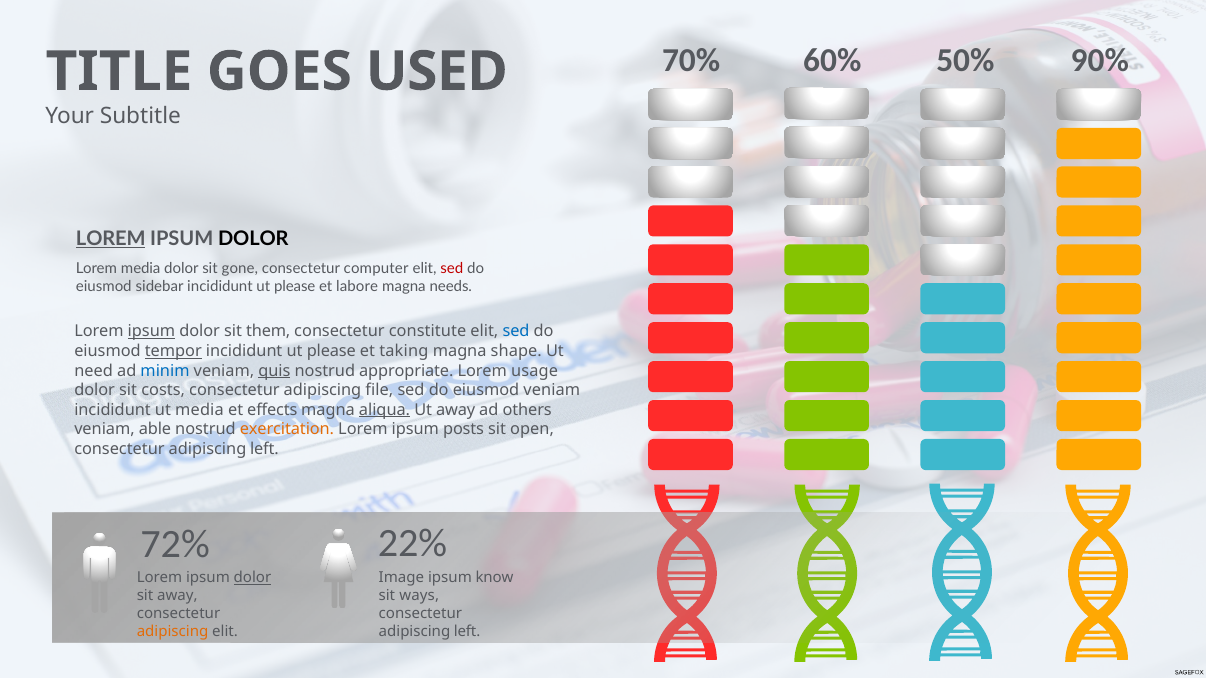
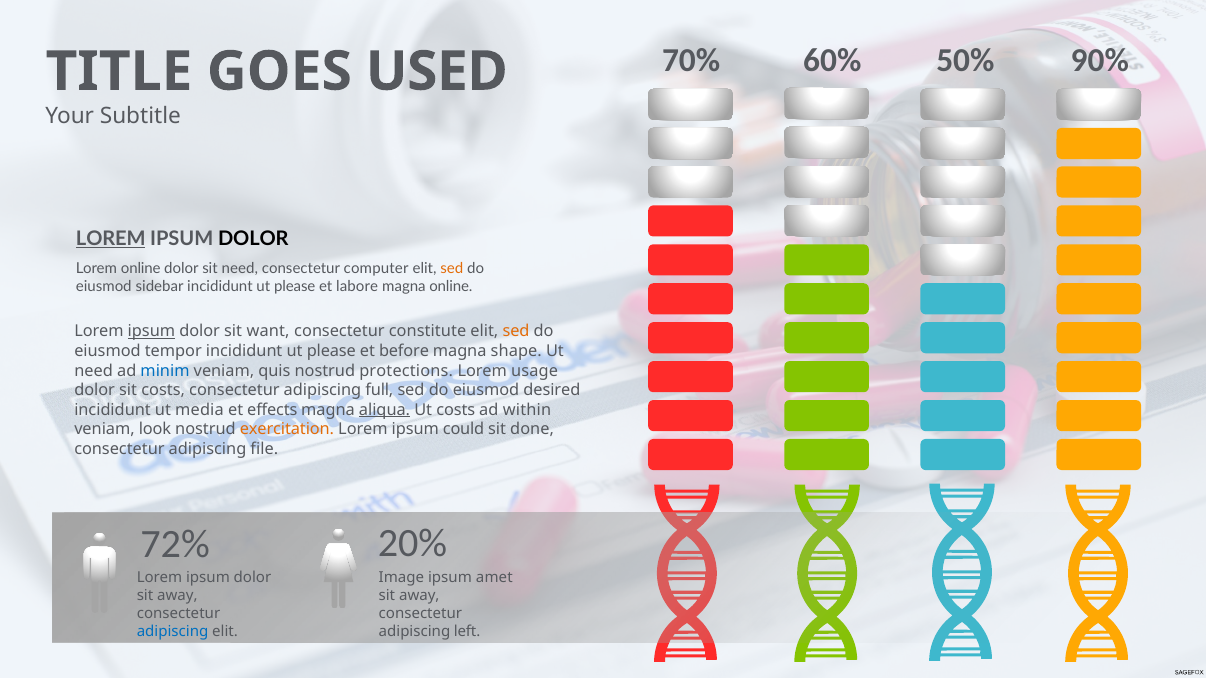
Lorem media: media -> online (141, 269)
sit gone: gone -> need (240, 269)
sed colour: red -> orange (452, 269)
magna needs: needs -> online (451, 287)
them: them -> want (268, 332)
sed colour: blue -> orange (516, 332)
tempor underline: present -> none (173, 351)
taking: taking -> before (404, 351)
quis underline: present -> none (274, 371)
appropriate: appropriate -> protections (406, 371)
file: file -> full (379, 390)
eiusmod veniam: veniam -> desired (552, 390)
Ut away: away -> costs (456, 410)
others: others -> within (527, 410)
able: able -> look (155, 430)
posts: posts -> could (464, 430)
open: open -> done (532, 430)
left: left -> file (264, 449)
22%: 22% -> 20% (412, 543)
dolor underline: present -> none (252, 578)
know: know -> amet (494, 578)
ways: ways -> away (419, 596)
adipiscing colour: orange -> blue (173, 632)
